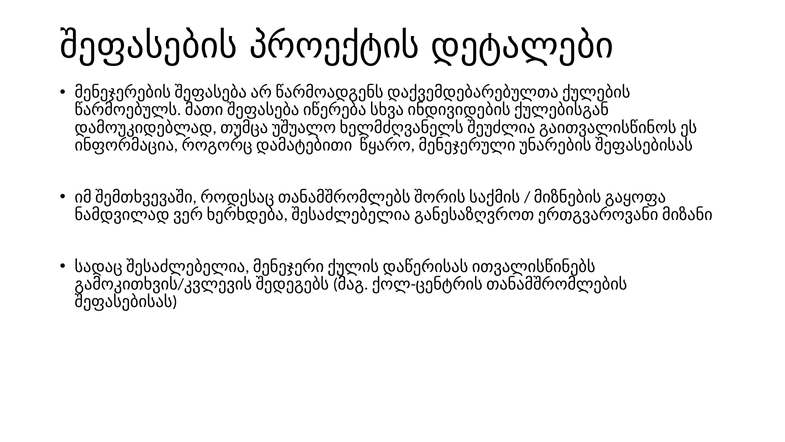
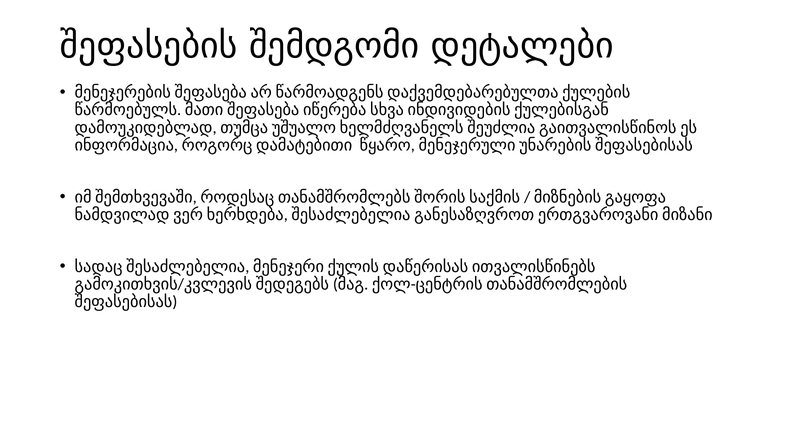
პროექტის: პროექტის -> შემდგომი (334, 46)
